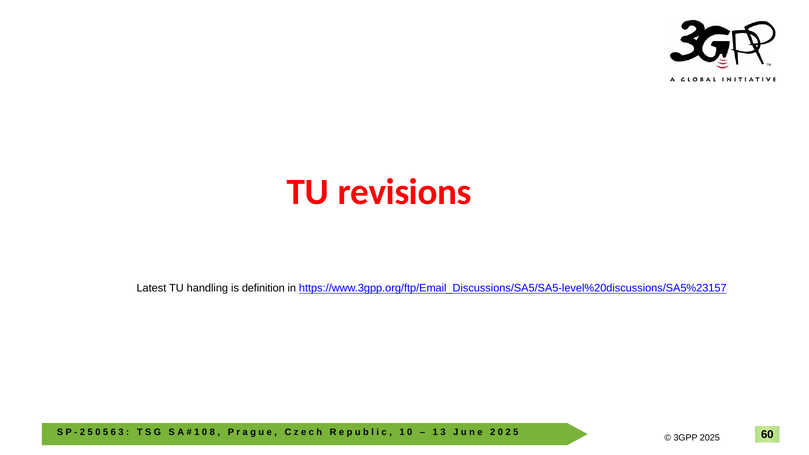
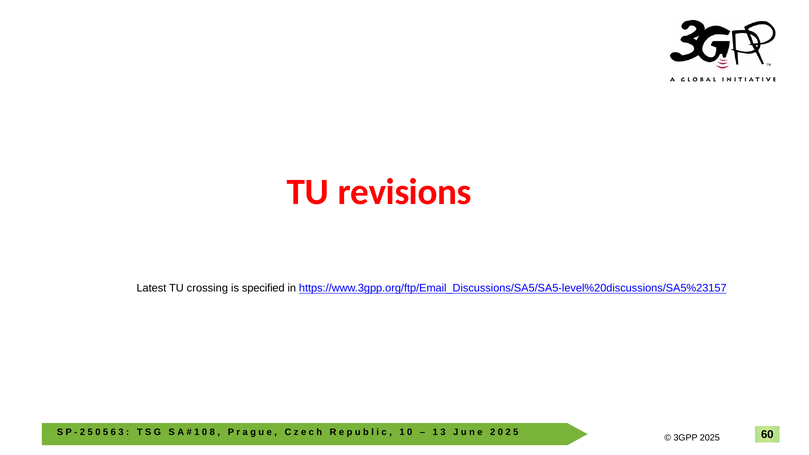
handling: handling -> crossing (207, 288)
definition: definition -> specified (263, 288)
